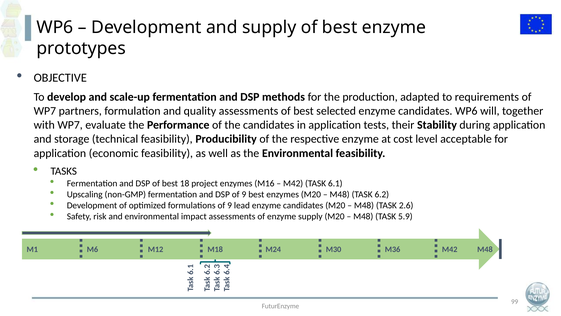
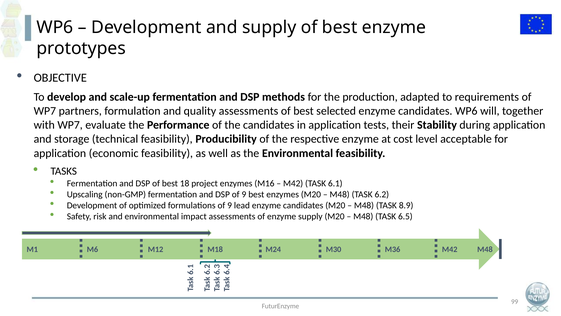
2.6: 2.6 -> 8.9 (406, 205)
5.9: 5.9 -> 6.5 (405, 216)
